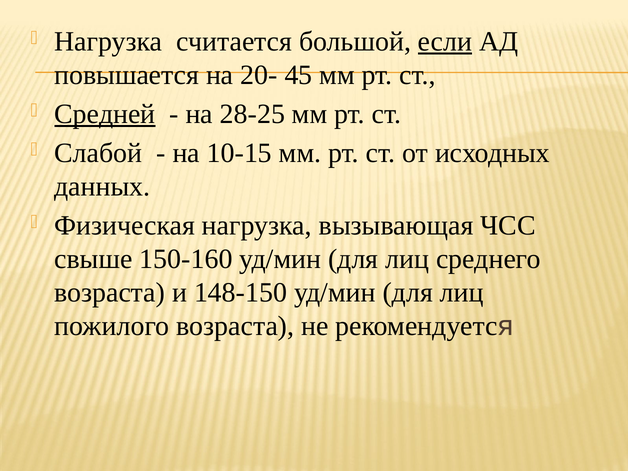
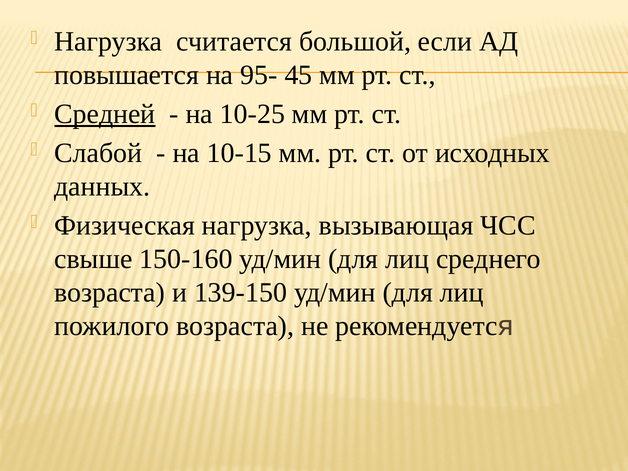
если underline: present -> none (445, 41)
20-: 20- -> 95- (259, 75)
28-25: 28-25 -> 10-25 (252, 114)
148-150: 148-150 -> 139-150 (241, 293)
